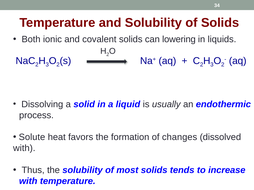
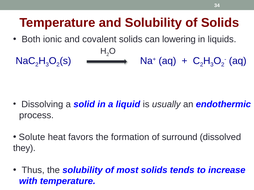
changes: changes -> surround (180, 138)
with: with -> they (24, 149)
